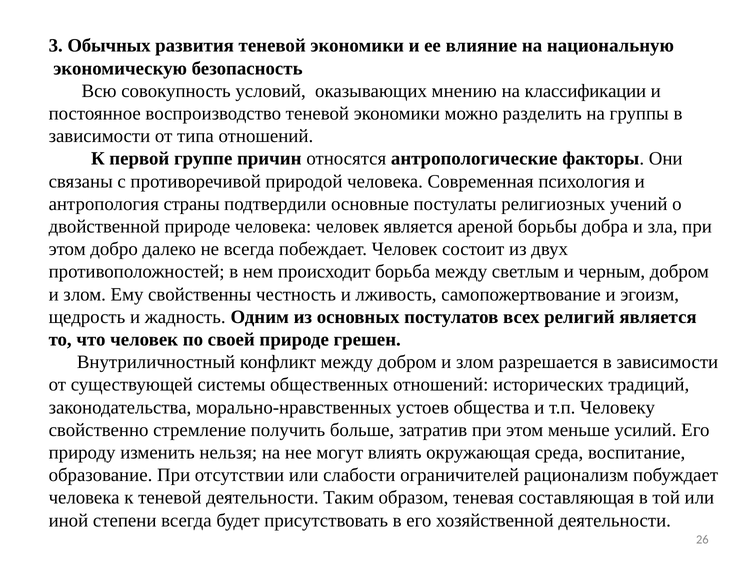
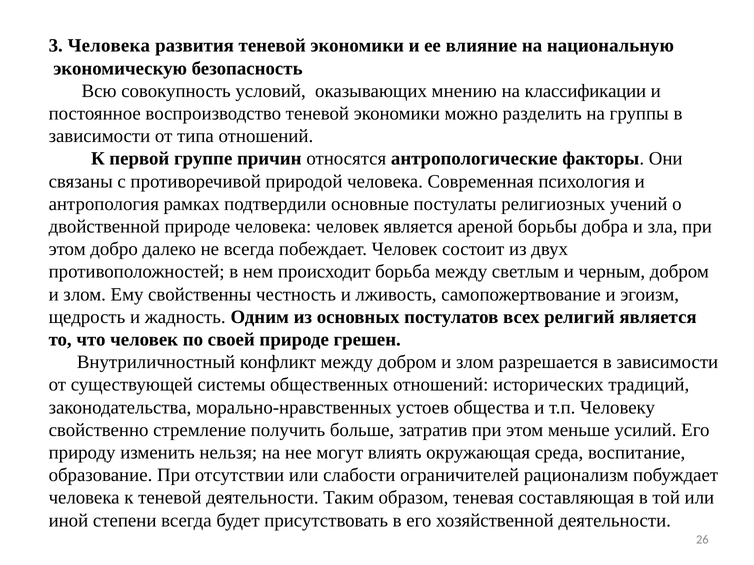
3 Обычных: Обычных -> Человека (109, 46)
страны: страны -> рамках (192, 204)
